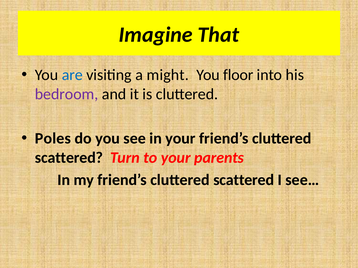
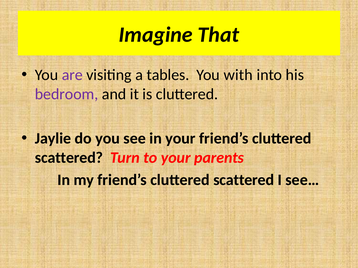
are colour: blue -> purple (72, 75)
might: might -> tables (168, 75)
floor: floor -> with (238, 75)
Poles: Poles -> Jaylie (53, 139)
